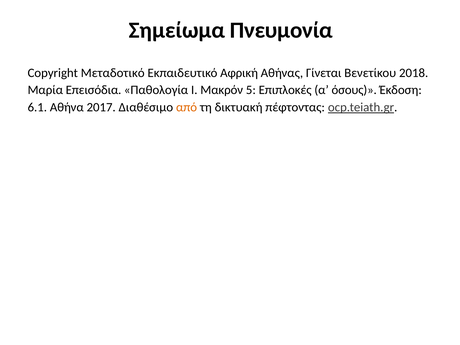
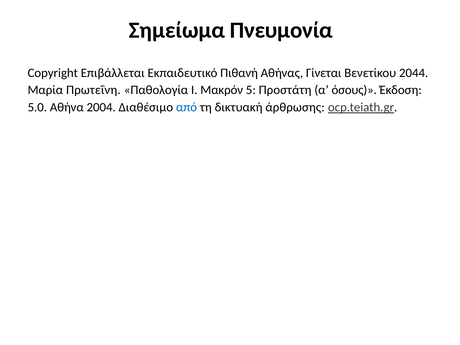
Μεταδοτικό: Μεταδοτικό -> Επιβάλλεται (113, 73)
Αφρική: Αφρική -> Πιθανή (239, 73)
2018: 2018 -> 2044 (414, 73)
Επεισόδια: Επεισόδια -> Πρωτεΐνη (93, 90)
Επιπλοκές: Επιπλοκές -> Προστάτη (285, 90)
6.1: 6.1 -> 5.0 (37, 107)
2017: 2017 -> 2004 (101, 107)
από colour: orange -> blue (187, 107)
πέφτοντας: πέφτοντας -> άρθρωσης (295, 107)
